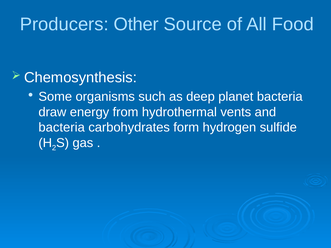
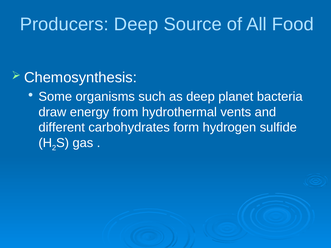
Producers Other: Other -> Deep (136, 24)
bacteria: bacteria -> different (62, 128)
